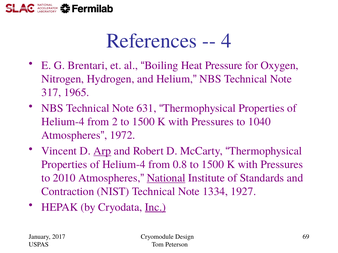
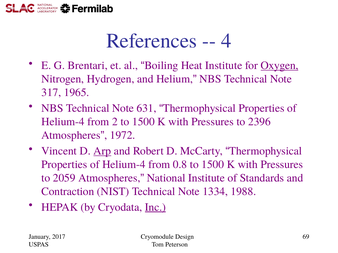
Heat Pressure: Pressure -> Institute (224, 66)
Oxygen underline: none -> present (280, 66)
1040: 1040 -> 2396 (259, 122)
2010: 2010 -> 2059 (64, 178)
National underline: present -> none (166, 178)
1927: 1927 -> 1988 (243, 192)
